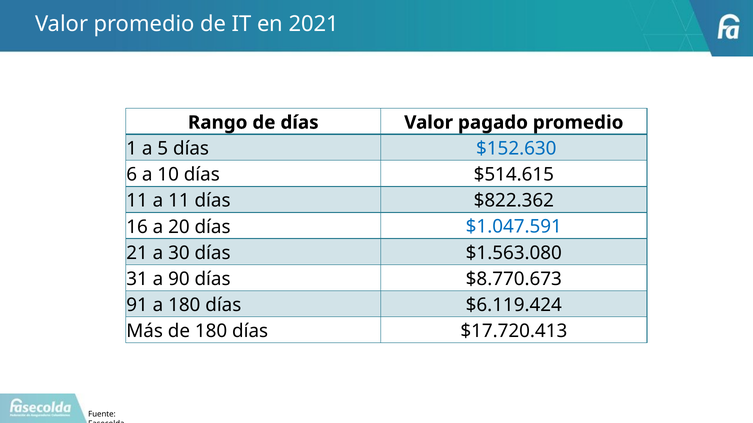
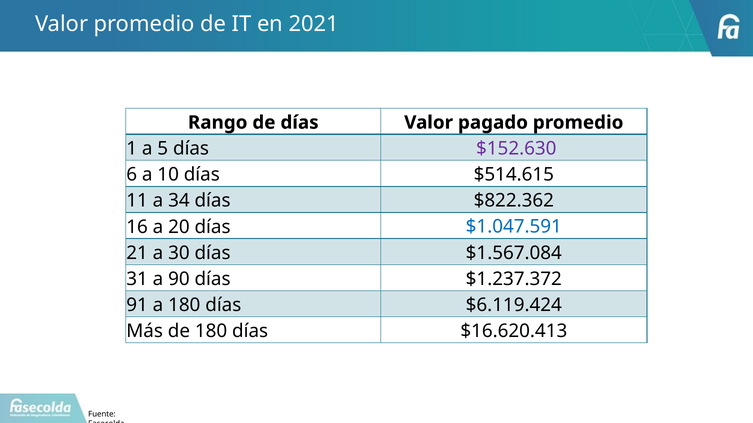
$152.630 colour: blue -> purple (516, 149)
a 11: 11 -> 34 (179, 201)
$1.563.080: $1.563.080 -> $1.567.084 (514, 253)
$8.770.673: $8.770.673 -> $1.237.372 (514, 279)
$17.720.413: $17.720.413 -> $16.620.413 (514, 331)
